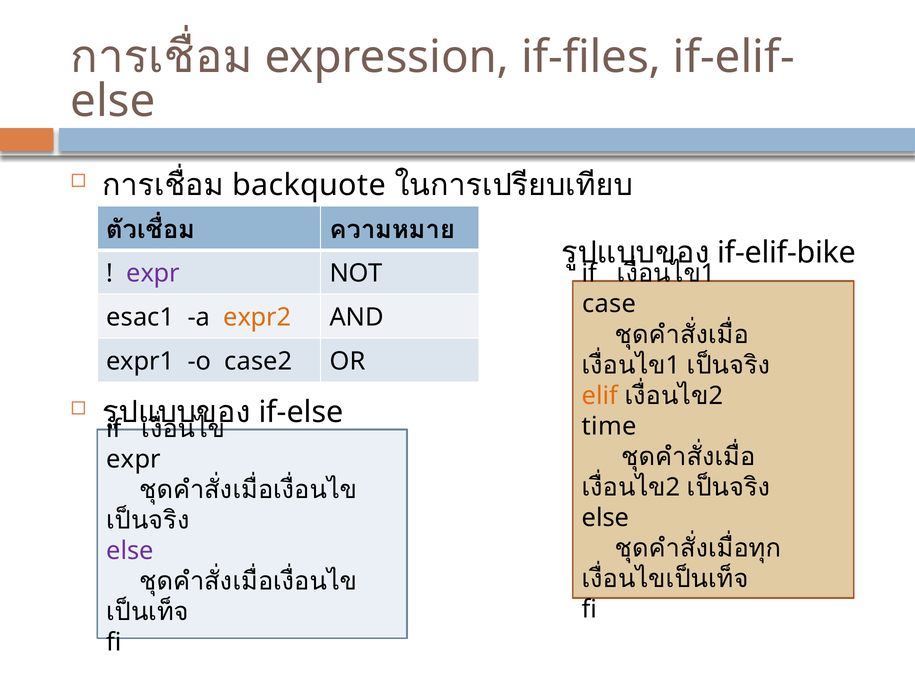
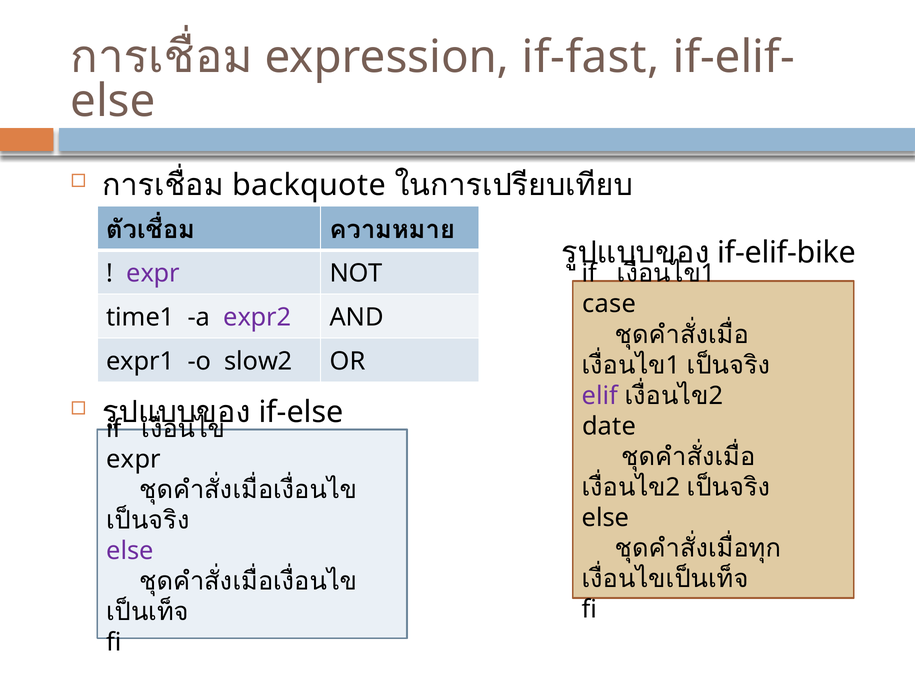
if-files: if-files -> if-fast (591, 57)
esac1: esac1 -> time1 (140, 318)
expr2 colour: orange -> purple (257, 318)
case2: case2 -> slow2 (258, 362)
elif colour: orange -> purple (600, 396)
time: time -> date (609, 426)
